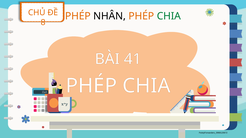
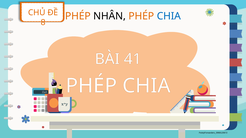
CHIA colour: green -> blue (169, 16)
